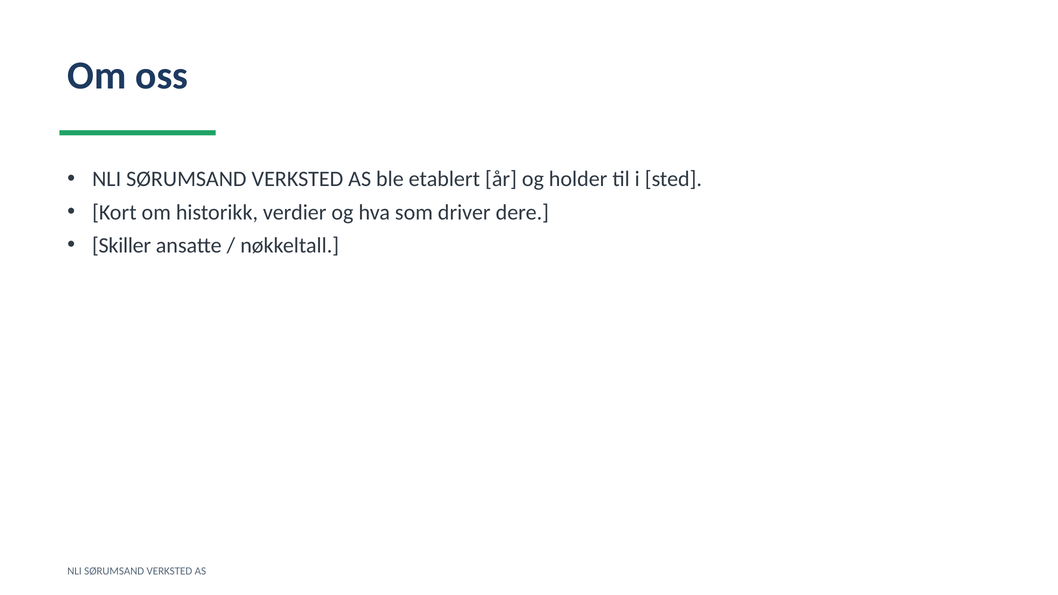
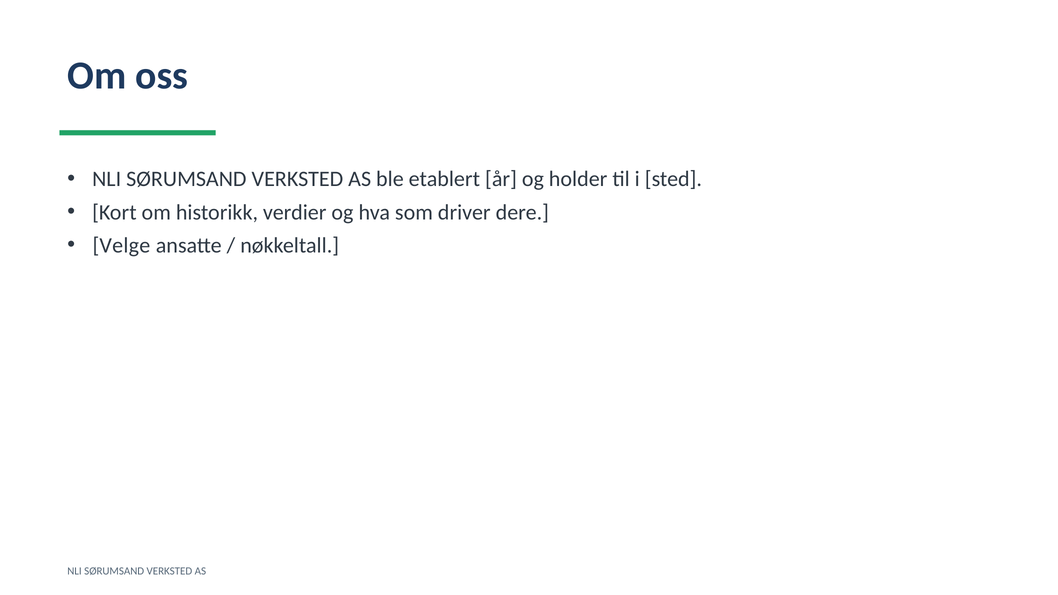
Skiller: Skiller -> Velge (121, 245)
